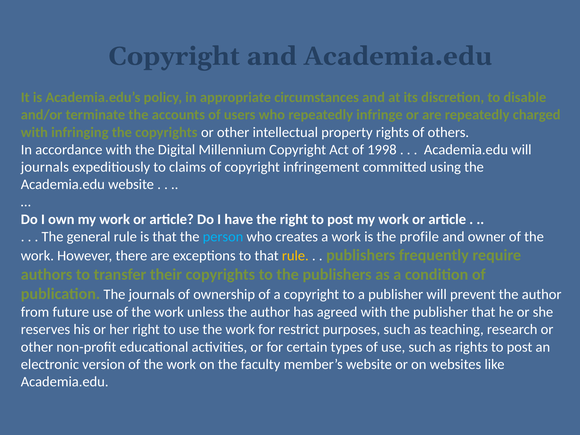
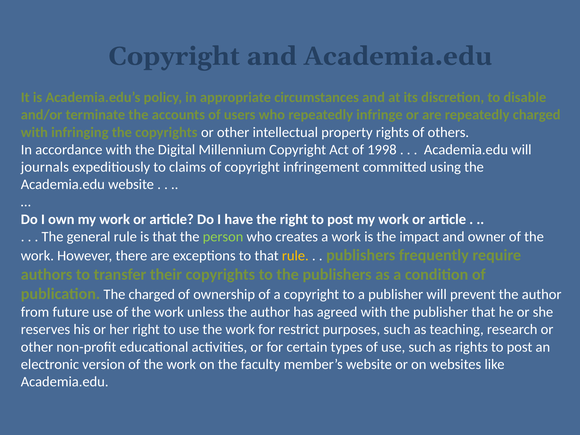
person colour: light blue -> light green (223, 237)
profile: profile -> impact (419, 237)
The journals: journals -> charged (152, 294)
